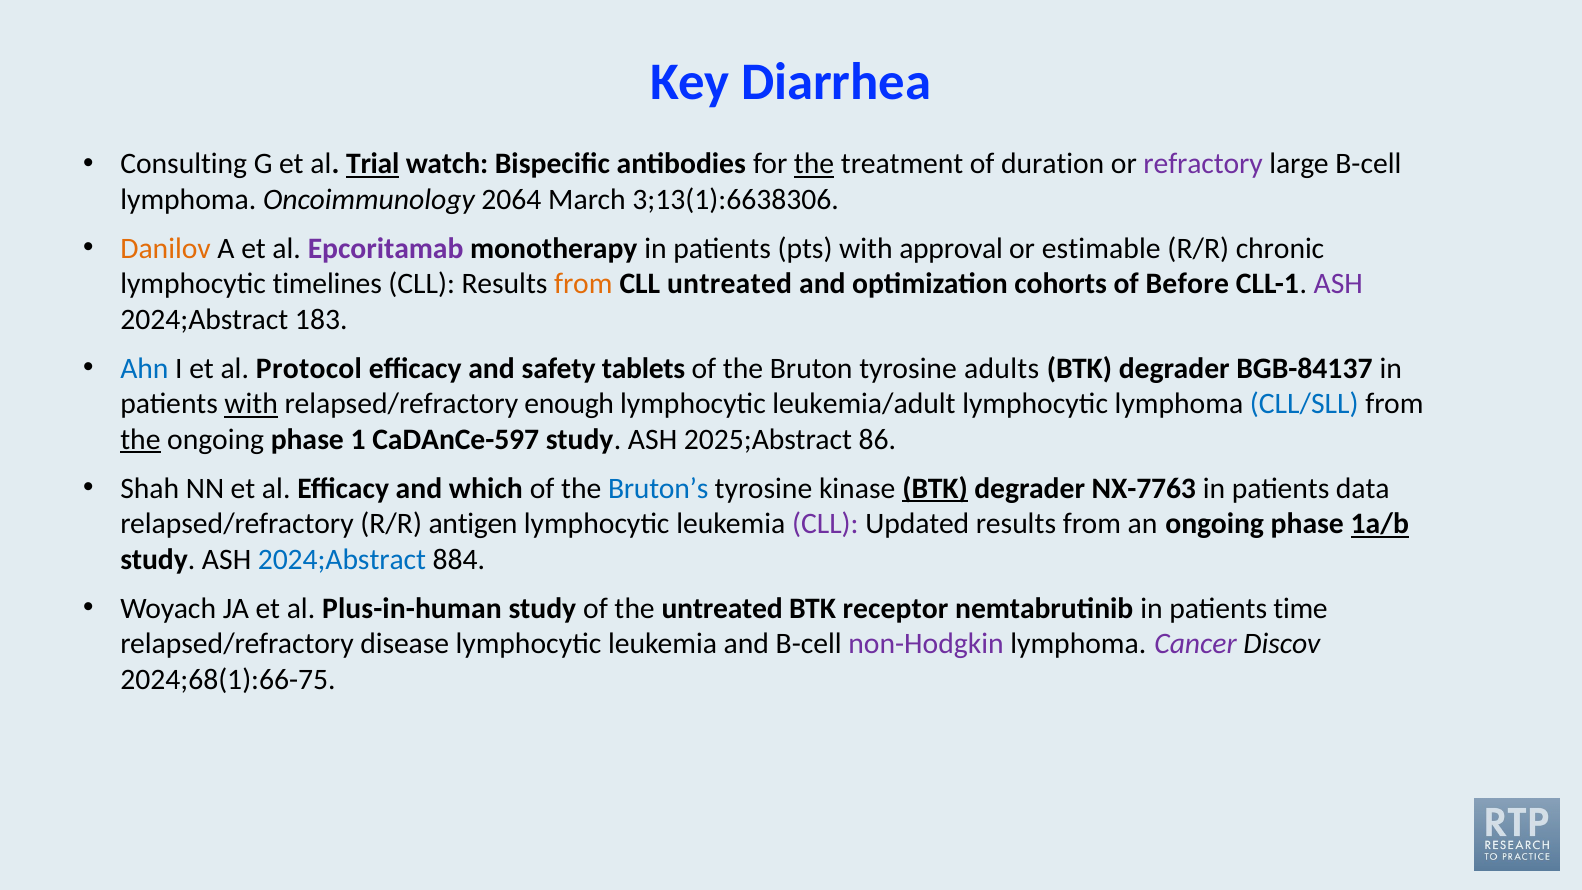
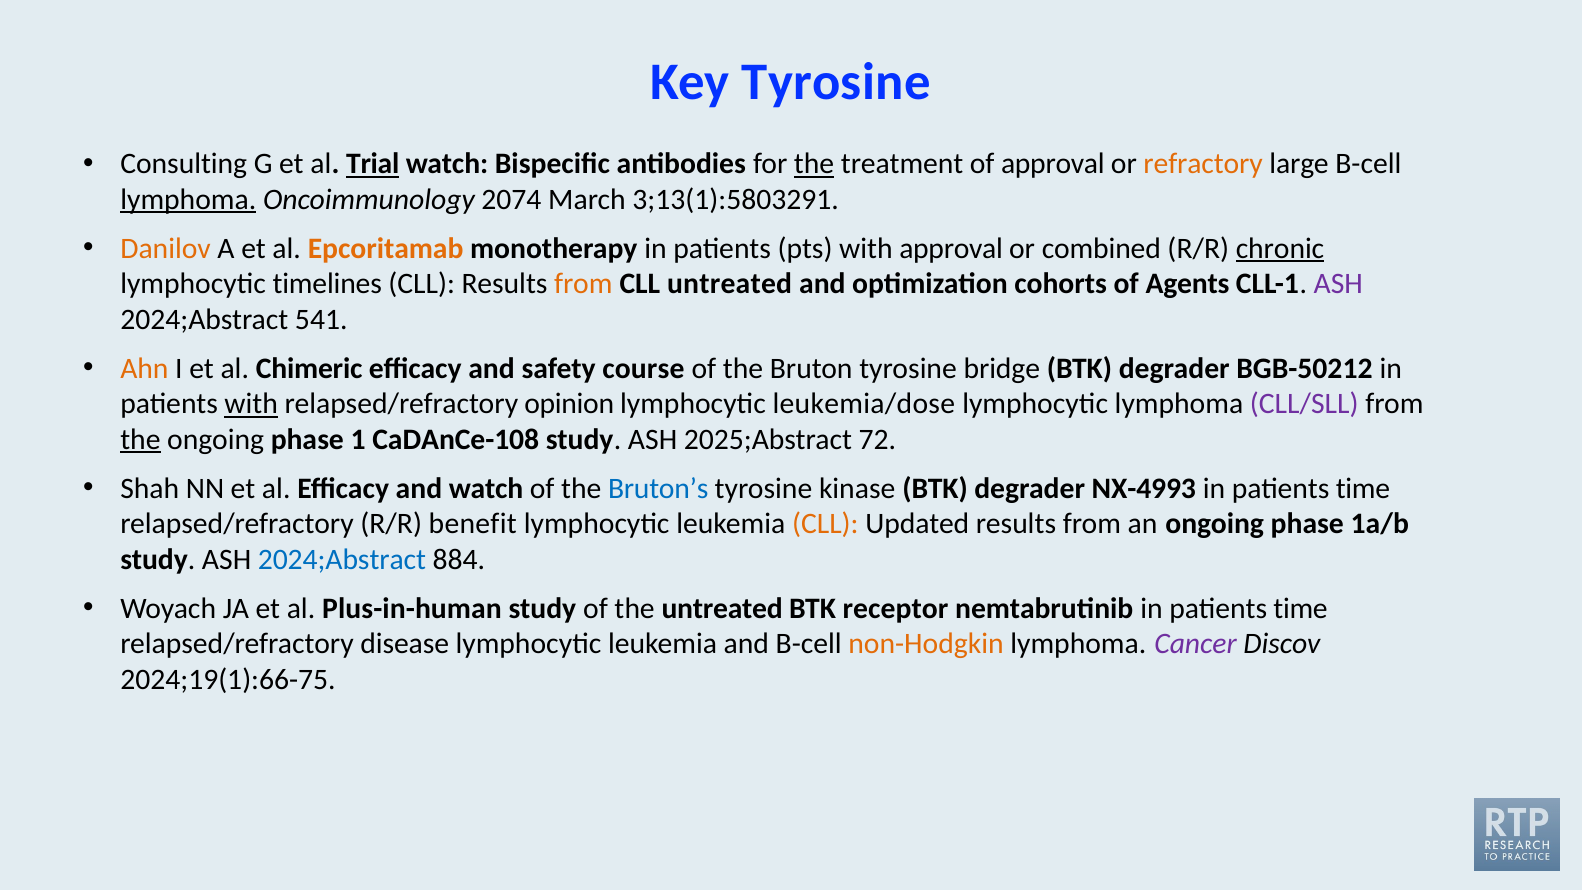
Key Diarrhea: Diarrhea -> Tyrosine (836, 82)
of duration: duration -> approval (1053, 164)
refractory colour: purple -> orange (1203, 164)
lymphoma underline: none -> present (188, 200)
2064: 2064 -> 2074 (511, 200)
3;13(1):6638306: 3;13(1):6638306 -> 3;13(1):5803291 (736, 200)
Epcoritamab colour: purple -> orange (386, 248)
estimable: estimable -> combined (1101, 248)
chronic underline: none -> present (1280, 248)
Before: Before -> Agents (1188, 284)
183: 183 -> 541 (321, 320)
Ahn colour: blue -> orange (144, 368)
Protocol: Protocol -> Chimeric (309, 368)
tablets: tablets -> course (643, 368)
adults: adults -> bridge (1002, 368)
BGB-84137: BGB-84137 -> BGB-50212 (1304, 368)
enough: enough -> opinion (569, 404)
leukemia/adult: leukemia/adult -> leukemia/dose (864, 404)
CLL/SLL colour: blue -> purple (1304, 404)
CaDAnCe-597: CaDAnCe-597 -> CaDAnCe-108 (456, 439)
86: 86 -> 72 (877, 439)
and which: which -> watch (486, 488)
BTK underline: present -> none (935, 488)
NX-7763: NX-7763 -> NX-4993 (1144, 488)
data: data -> time (1363, 488)
antigen: antigen -> benefit (473, 524)
CLL colour: purple -> orange (825, 524)
1a/b underline: present -> none (1380, 524)
non-Hodgkin colour: purple -> orange (926, 644)
2024;68(1):66-75: 2024;68(1):66-75 -> 2024;19(1):66-75 (228, 679)
